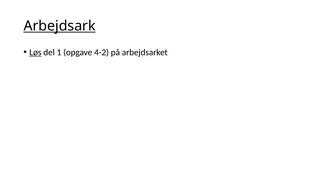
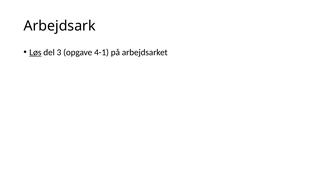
Arbejdsark underline: present -> none (60, 26)
1: 1 -> 3 (59, 52)
4-2: 4-2 -> 4-1 (102, 52)
